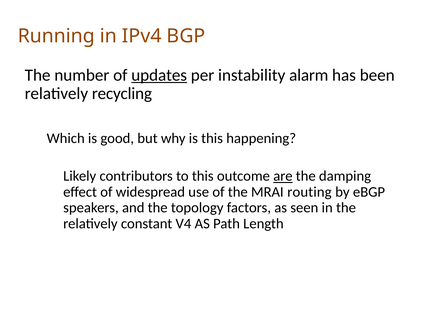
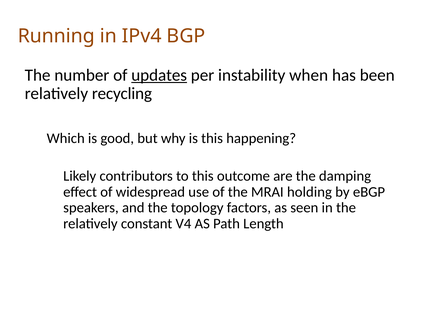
alarm: alarm -> when (309, 75)
are underline: present -> none (283, 176)
routing: routing -> holding (310, 192)
